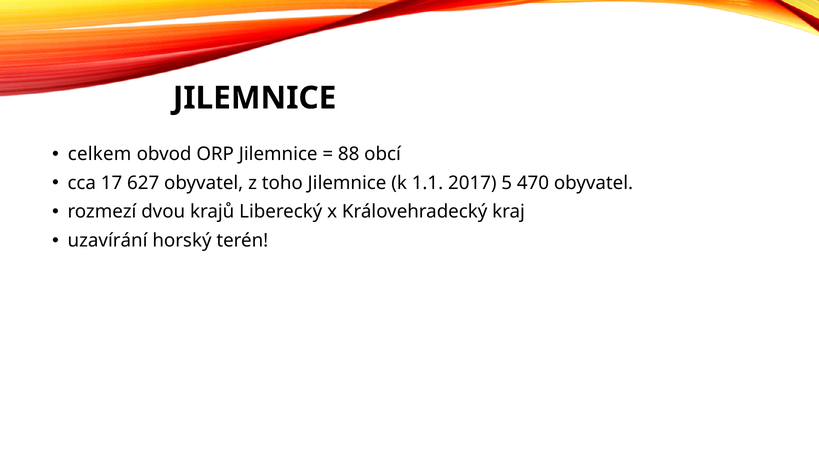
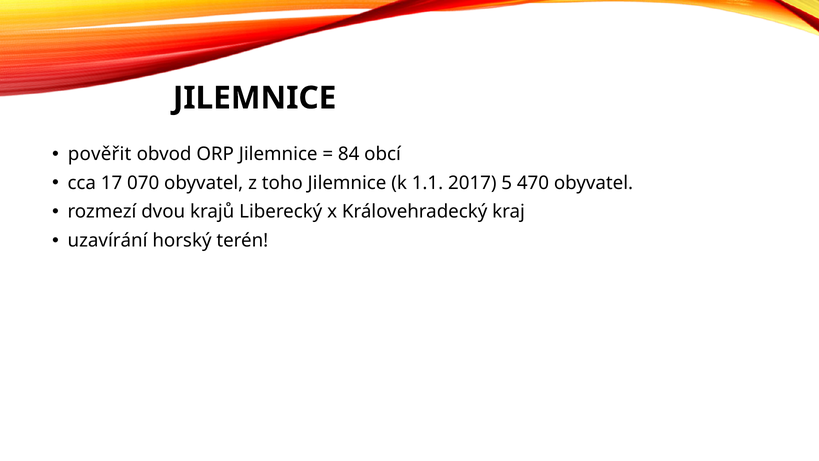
celkem: celkem -> pověřit (100, 154)
88: 88 -> 84 (349, 154)
627: 627 -> 070 (143, 183)
